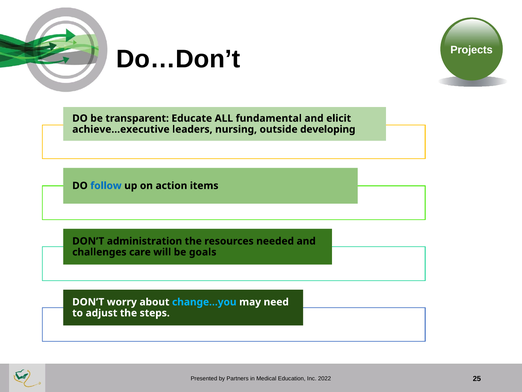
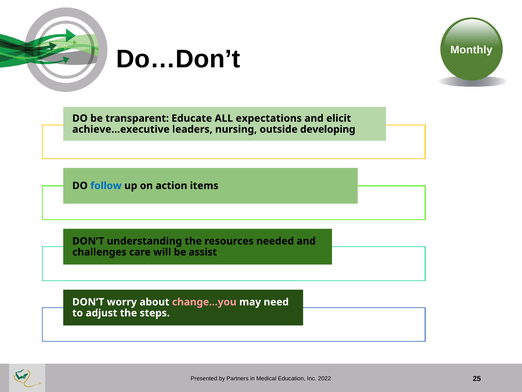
Projects: Projects -> Monthly (471, 50)
fundamental: fundamental -> expectations (269, 118)
administration: administration -> understanding (144, 241)
goals: goals -> assist (203, 252)
change…you colour: light blue -> pink (204, 302)
